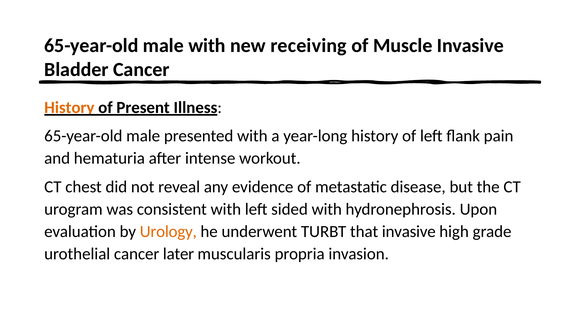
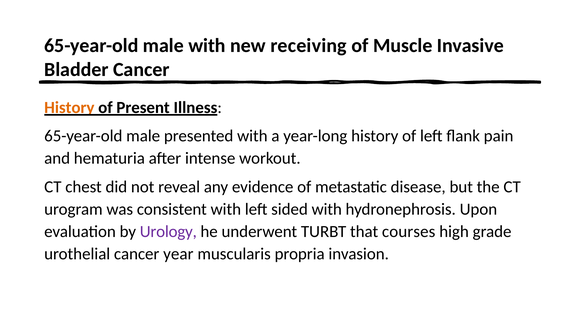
Urology colour: orange -> purple (168, 231)
that invasive: invasive -> courses (409, 231)
later: later -> year (178, 253)
